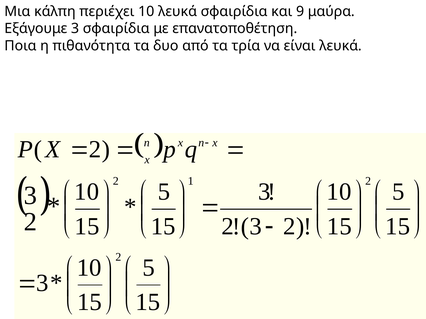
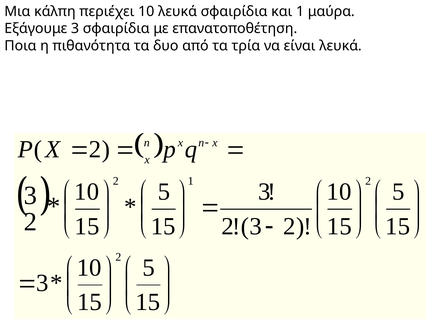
και 9: 9 -> 1 (300, 12)
